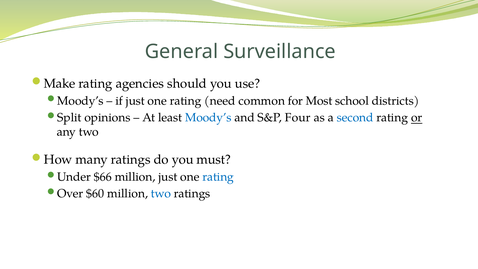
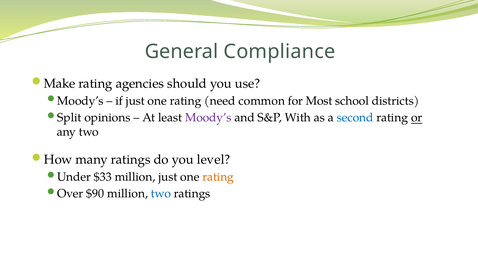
Surveillance: Surveillance -> Compliance (279, 52)
Moody’s colour: blue -> purple (208, 117)
Four: Four -> With (298, 117)
must: must -> level (214, 160)
$66: $66 -> $33 (103, 177)
rating colour: blue -> orange (218, 177)
$60: $60 -> $90 (95, 194)
